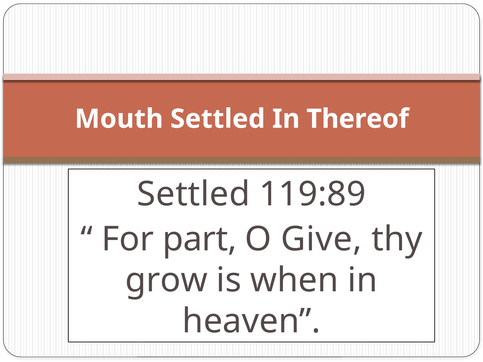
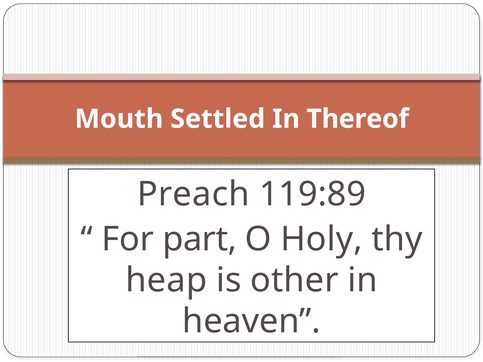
Settled: Settled -> Preach (193, 194)
Give: Give -> Holy (322, 239)
grow: grow -> heap (166, 280)
when: when -> other (294, 280)
